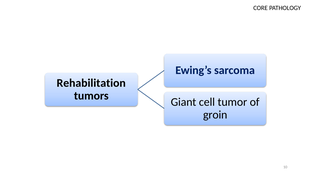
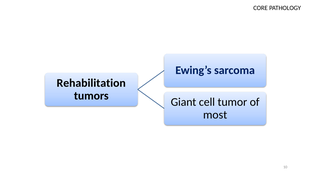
groin: groin -> most (215, 115)
